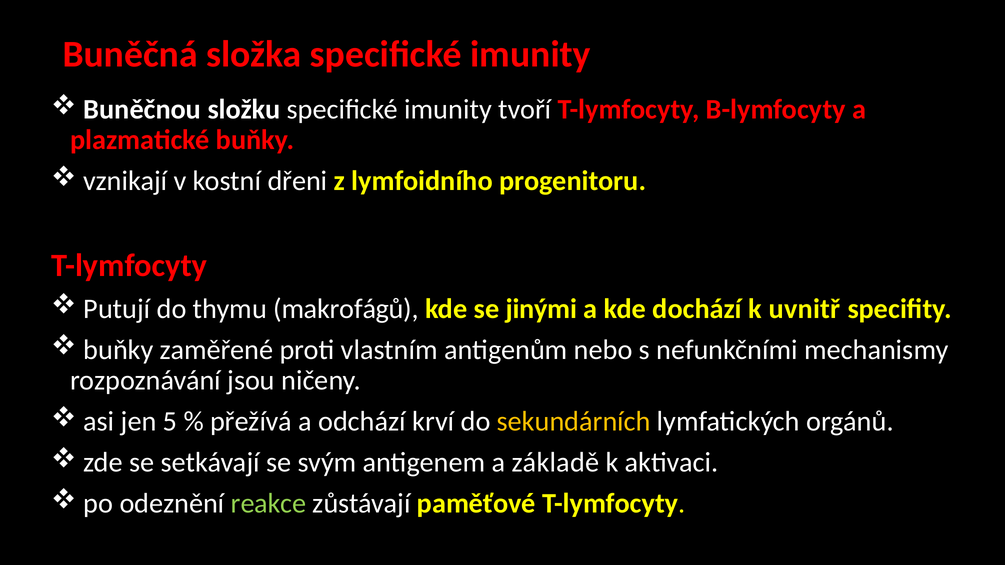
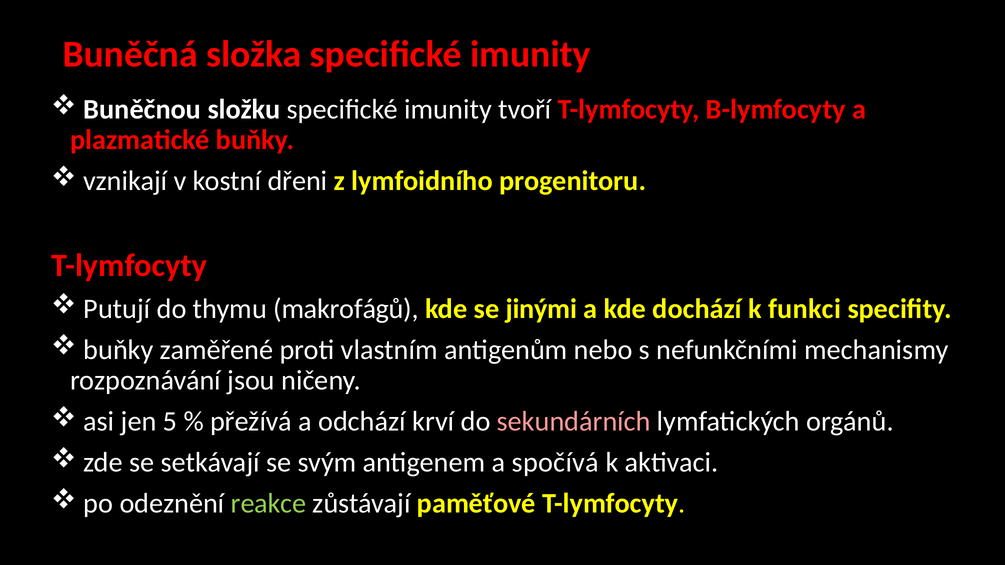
uvnitř: uvnitř -> funkci (805, 309)
sekundárních colour: yellow -> pink (574, 422)
základě: základě -> spočívá (555, 463)
